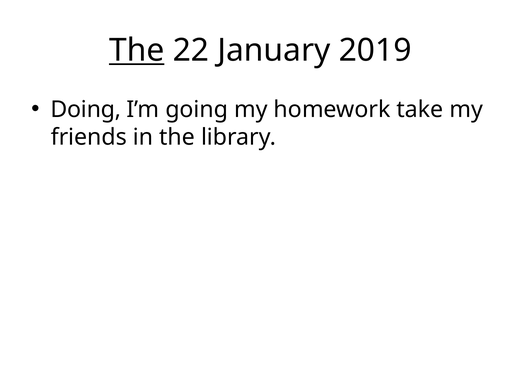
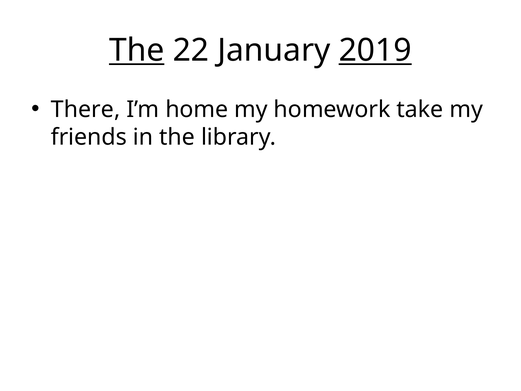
2019 underline: none -> present (375, 50)
Doing: Doing -> There (86, 109)
going: going -> home (197, 109)
